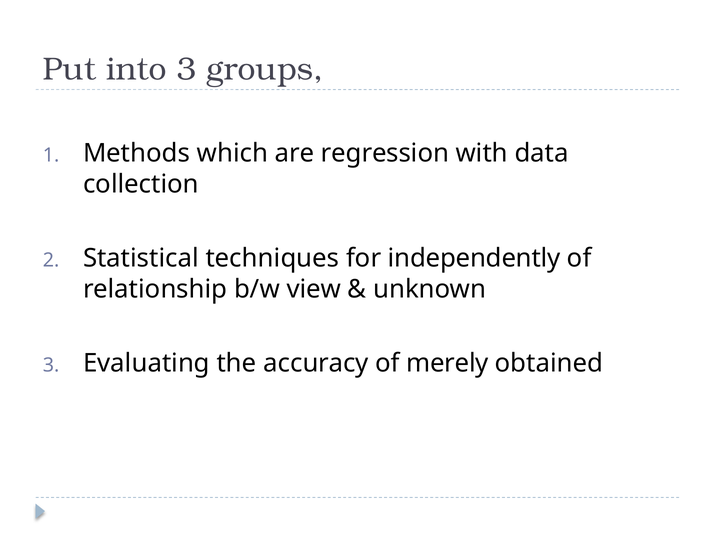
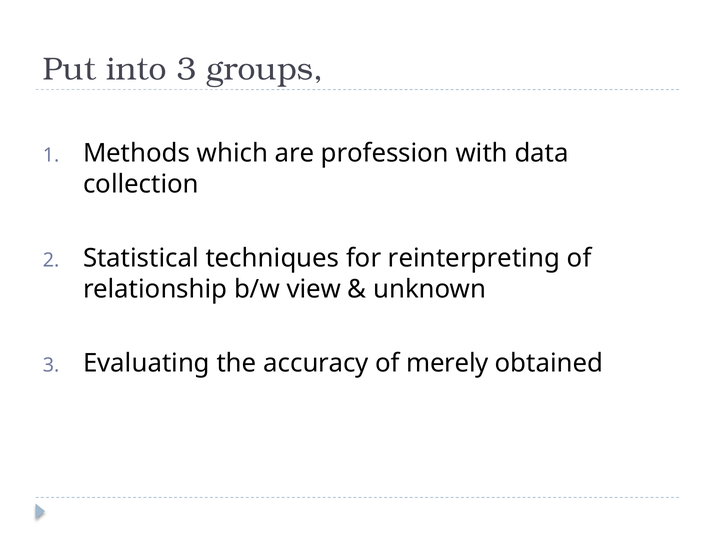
regression: regression -> profession (385, 153)
independently: independently -> reinterpreting (474, 258)
